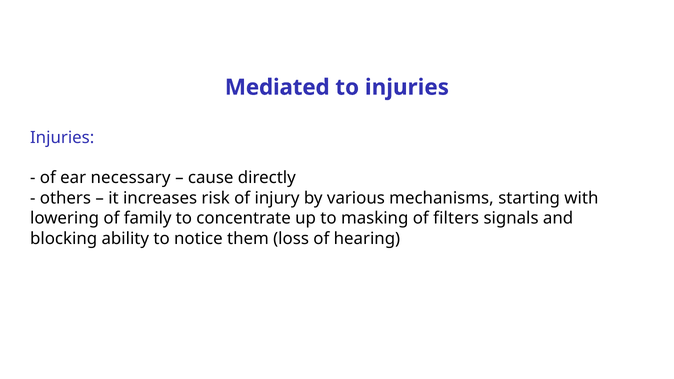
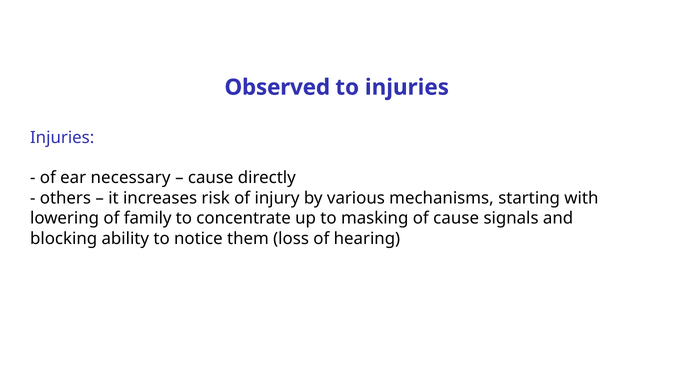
Mediated: Mediated -> Observed (277, 87)
of filters: filters -> cause (456, 218)
